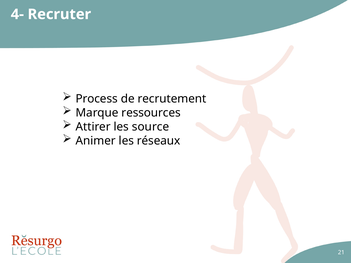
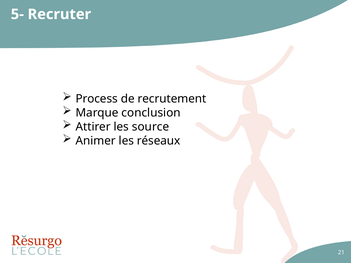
4-: 4- -> 5- (17, 14)
ressources: ressources -> conclusion (151, 113)
